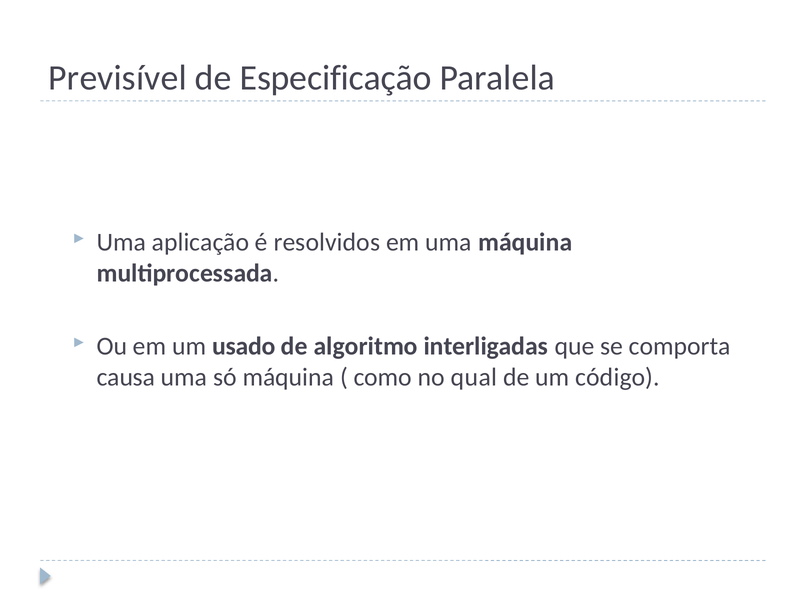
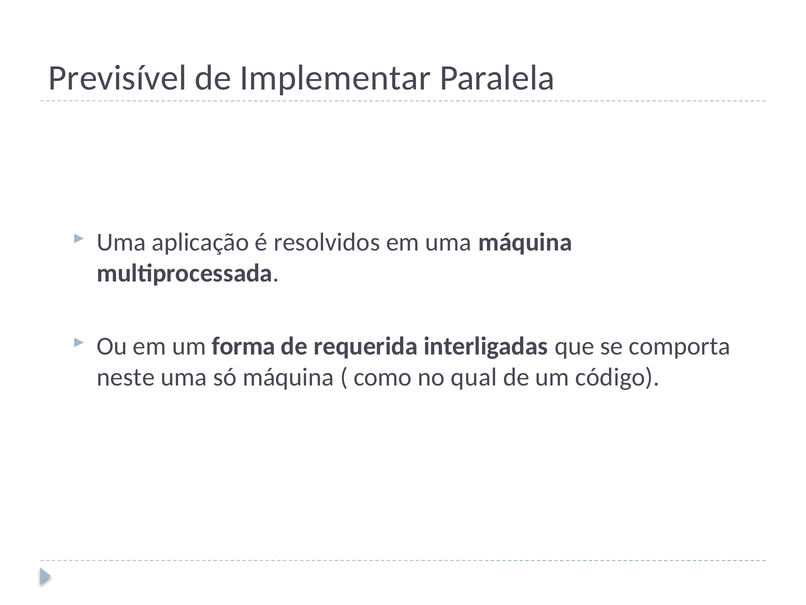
Especificação: Especificação -> Implementar (335, 78)
usado: usado -> forma (244, 346)
algoritmo: algoritmo -> requerida (366, 346)
causa: causa -> neste (126, 377)
